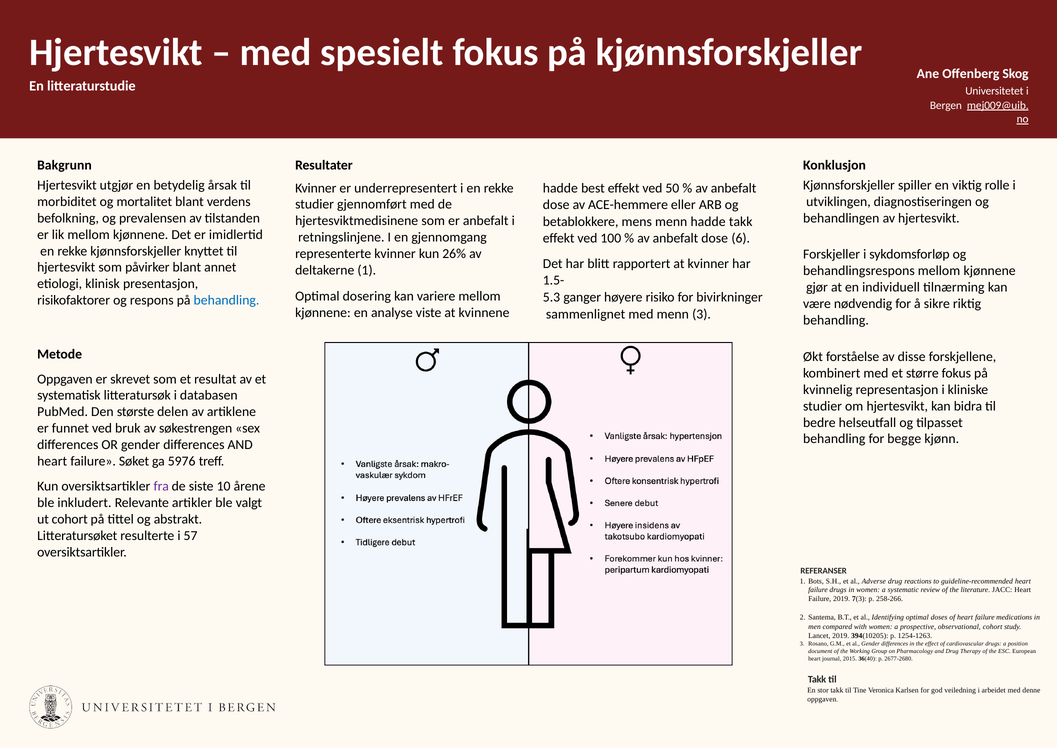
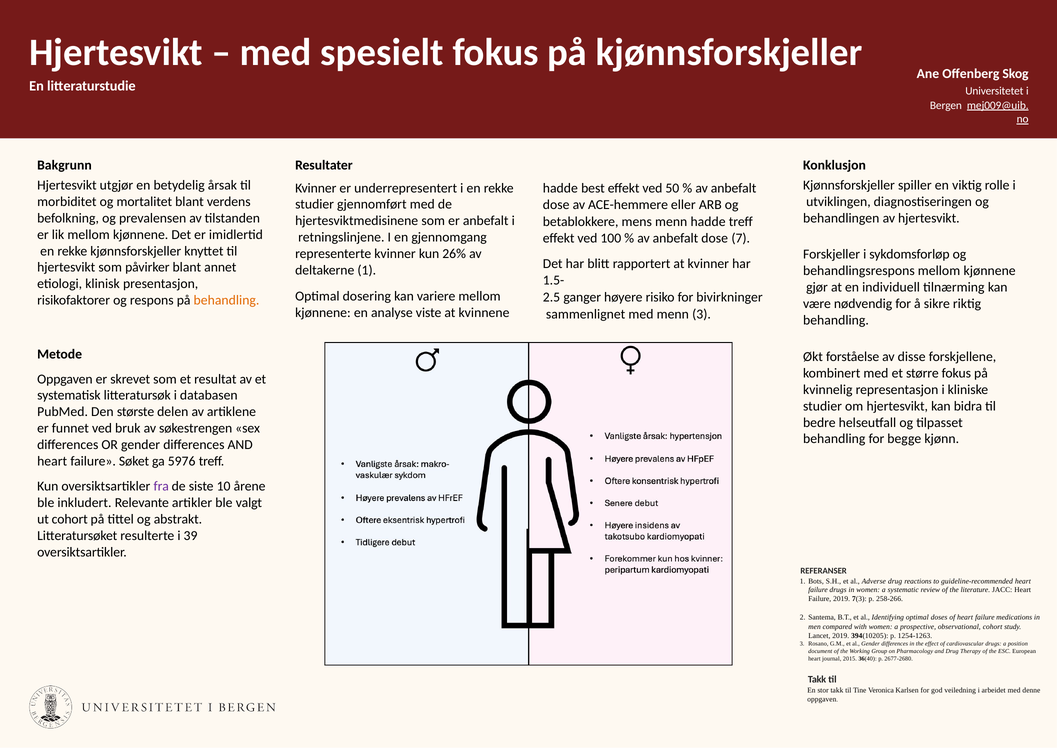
hadde takk: takk -> treff (741, 221)
6: 6 -> 7 (741, 238)
5.3: 5.3 -> 2.5 (551, 297)
behandling colour: blue -> orange (227, 300)
57: 57 -> 39 (191, 536)
